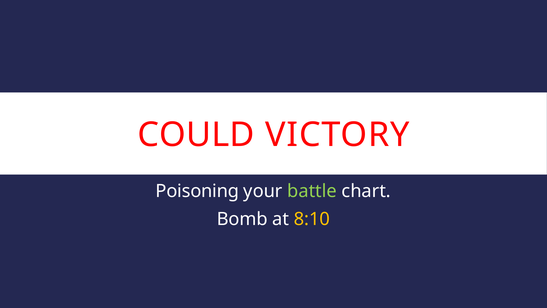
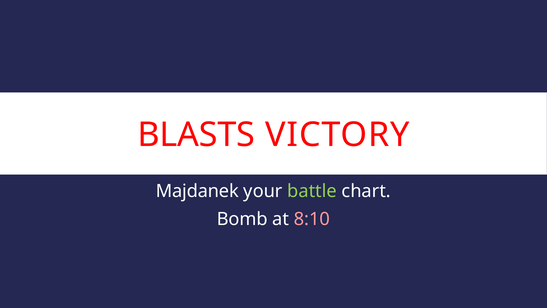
COULD: COULD -> BLASTS (196, 135)
Poisoning: Poisoning -> Majdanek (197, 191)
8:10 colour: yellow -> pink (312, 219)
